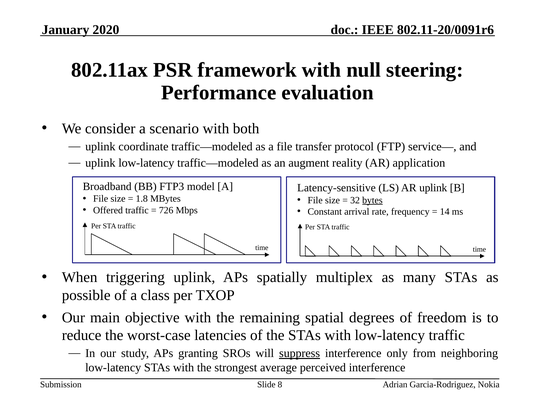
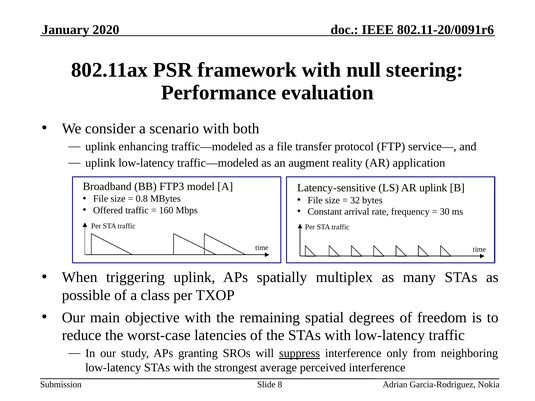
coordinate: coordinate -> enhancing (143, 147)
1.8: 1.8 -> 0.8 (142, 199)
bytes underline: present -> none (372, 200)
726: 726 -> 160 (166, 210)
14: 14 -> 30 (445, 212)
